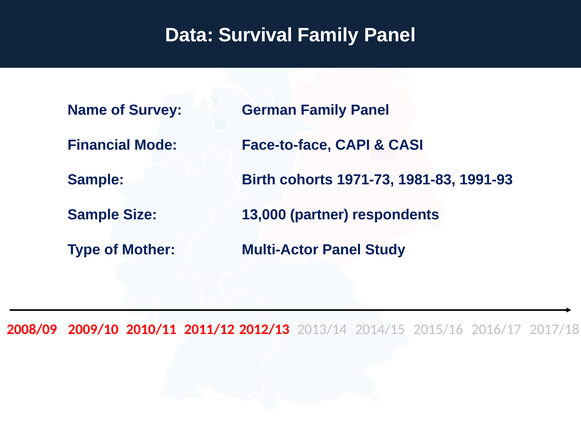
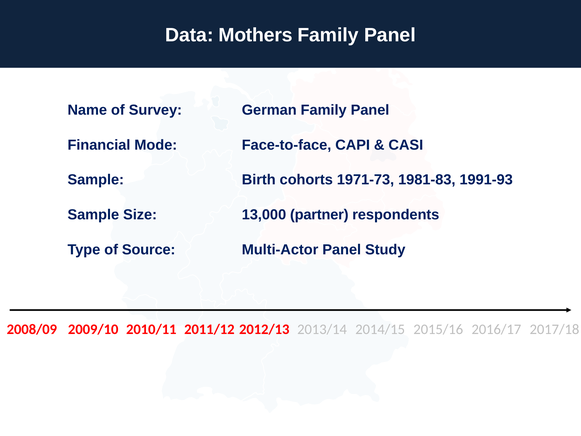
Survival: Survival -> Mothers (255, 35)
Mother: Mother -> Source (149, 249)
